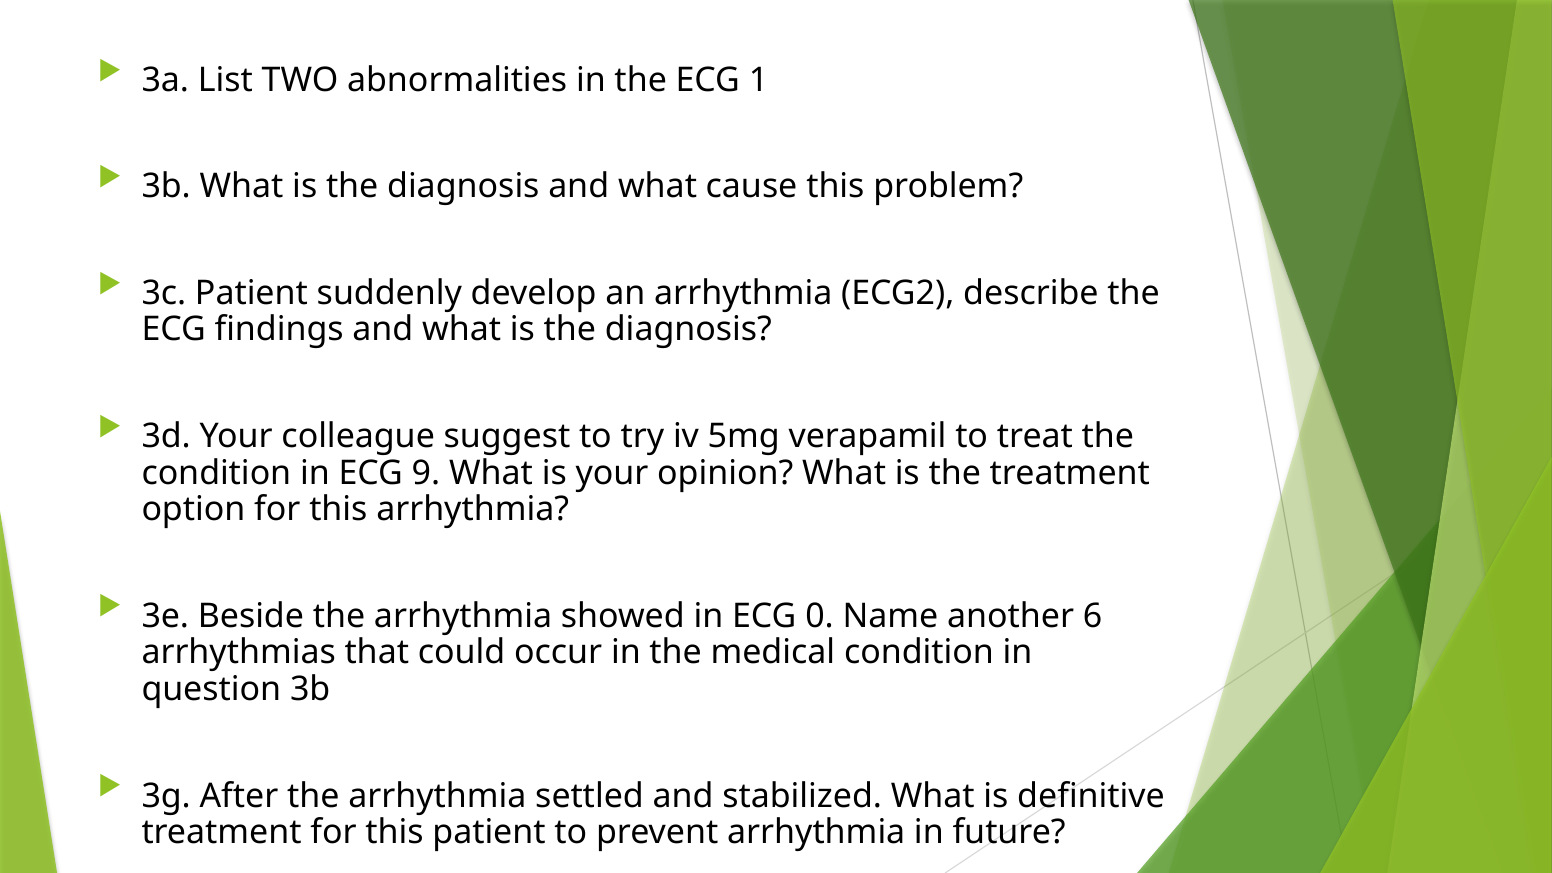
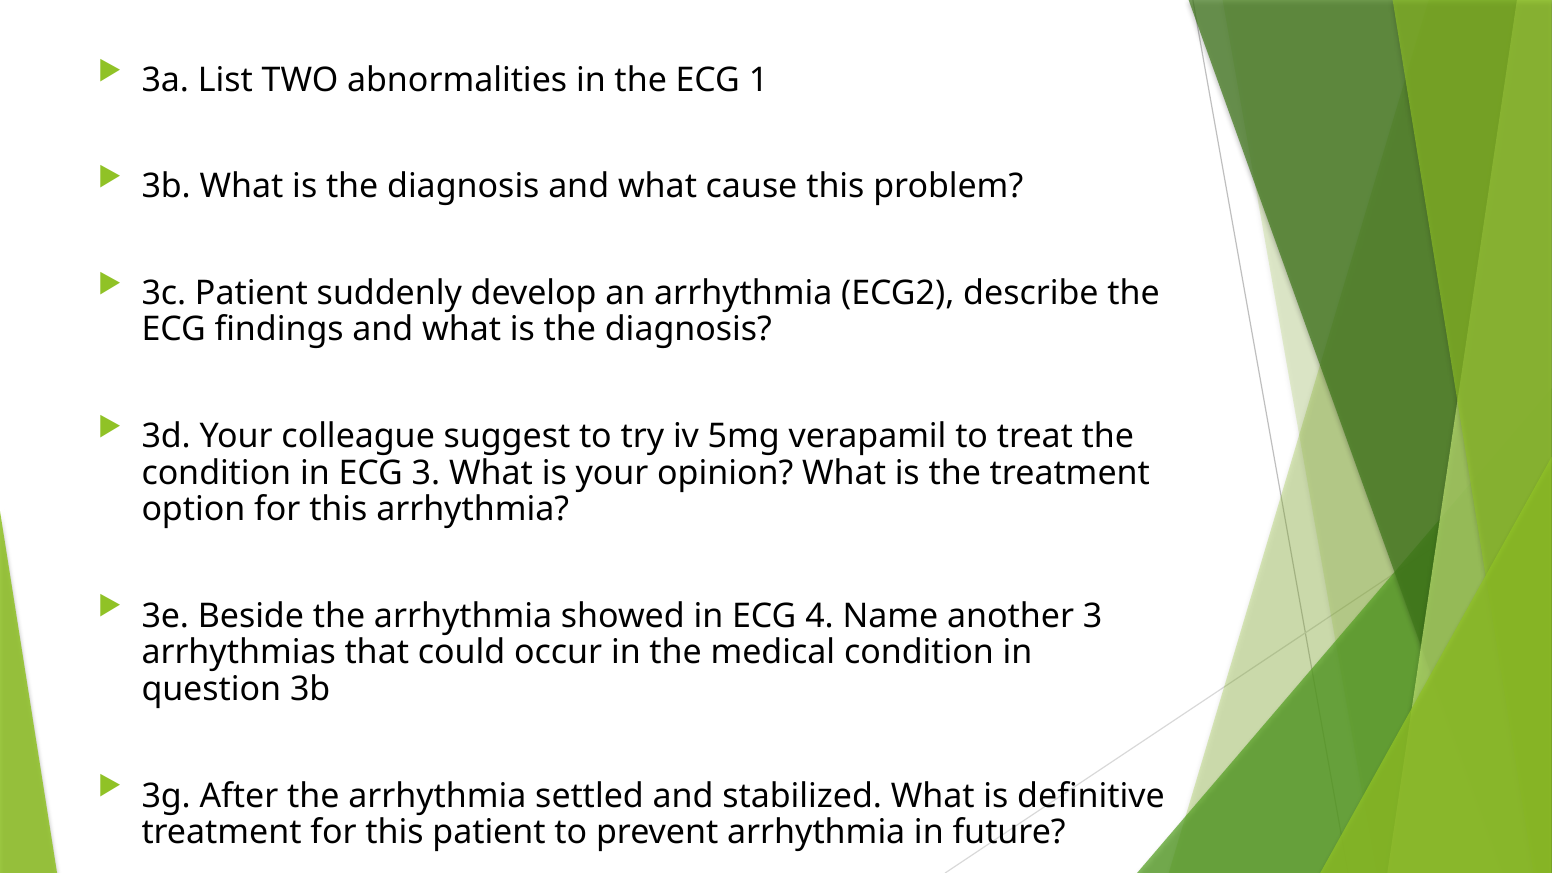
ECG 9: 9 -> 3 (426, 473)
0: 0 -> 4 (820, 616)
another 6: 6 -> 3 (1093, 616)
